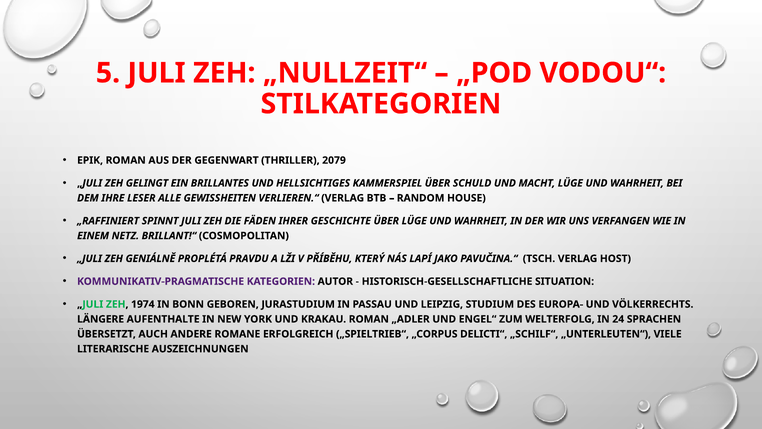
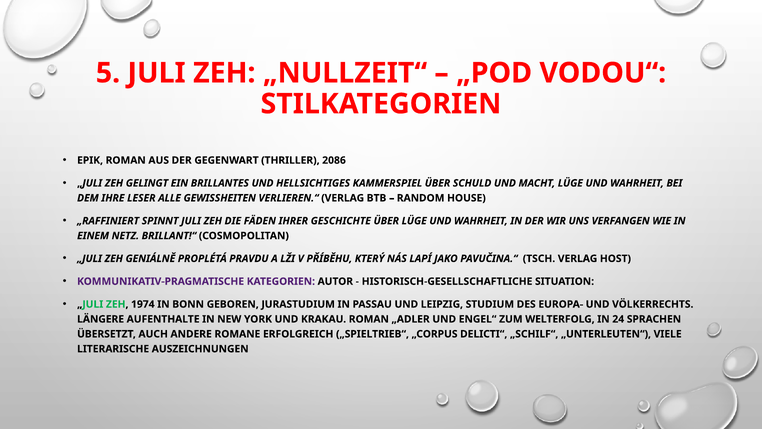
2079: 2079 -> 2086 (334, 160)
